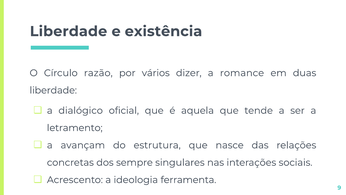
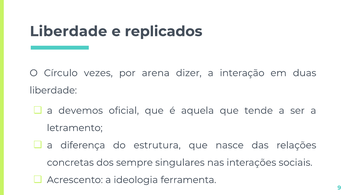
existência: existência -> replicados (164, 31)
razão: razão -> vezes (98, 73)
vários: vários -> arena (156, 73)
romance: romance -> interação (242, 73)
dialógico: dialógico -> devemos (81, 110)
avançam: avançam -> diferença (83, 145)
